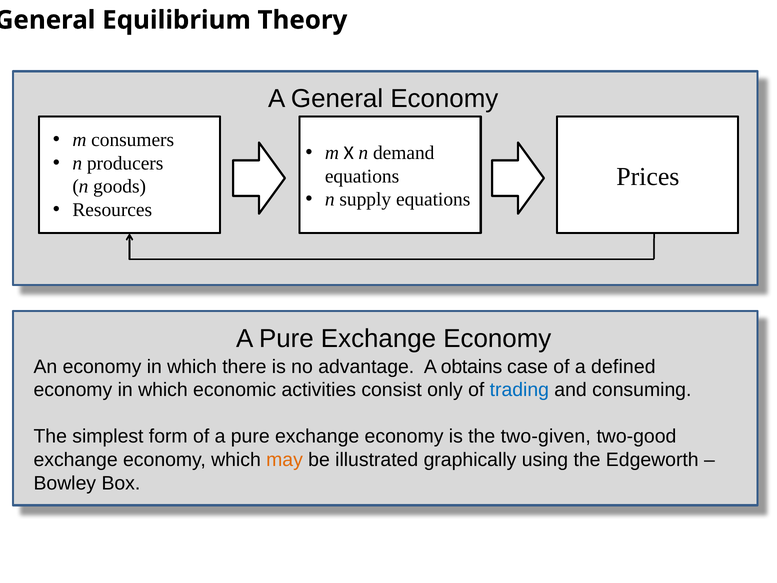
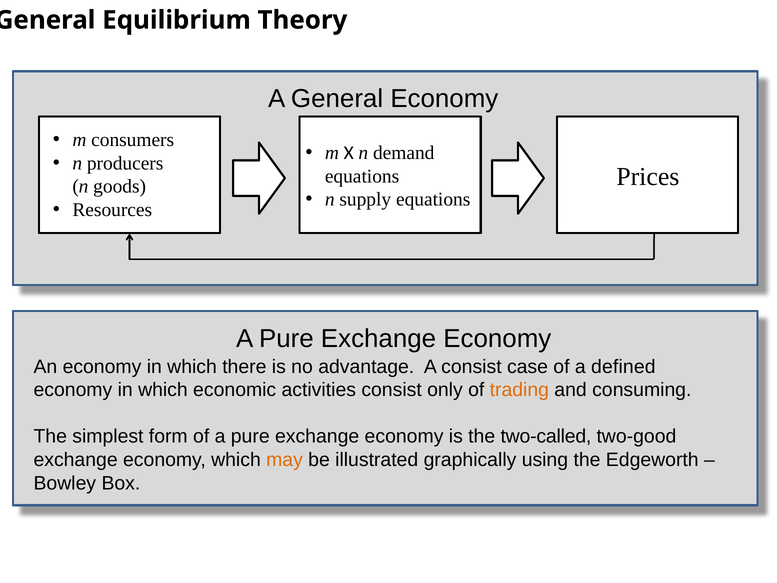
A obtains: obtains -> consist (471, 366)
trading colour: blue -> orange (519, 390)
two-given: two-given -> two-called (546, 436)
